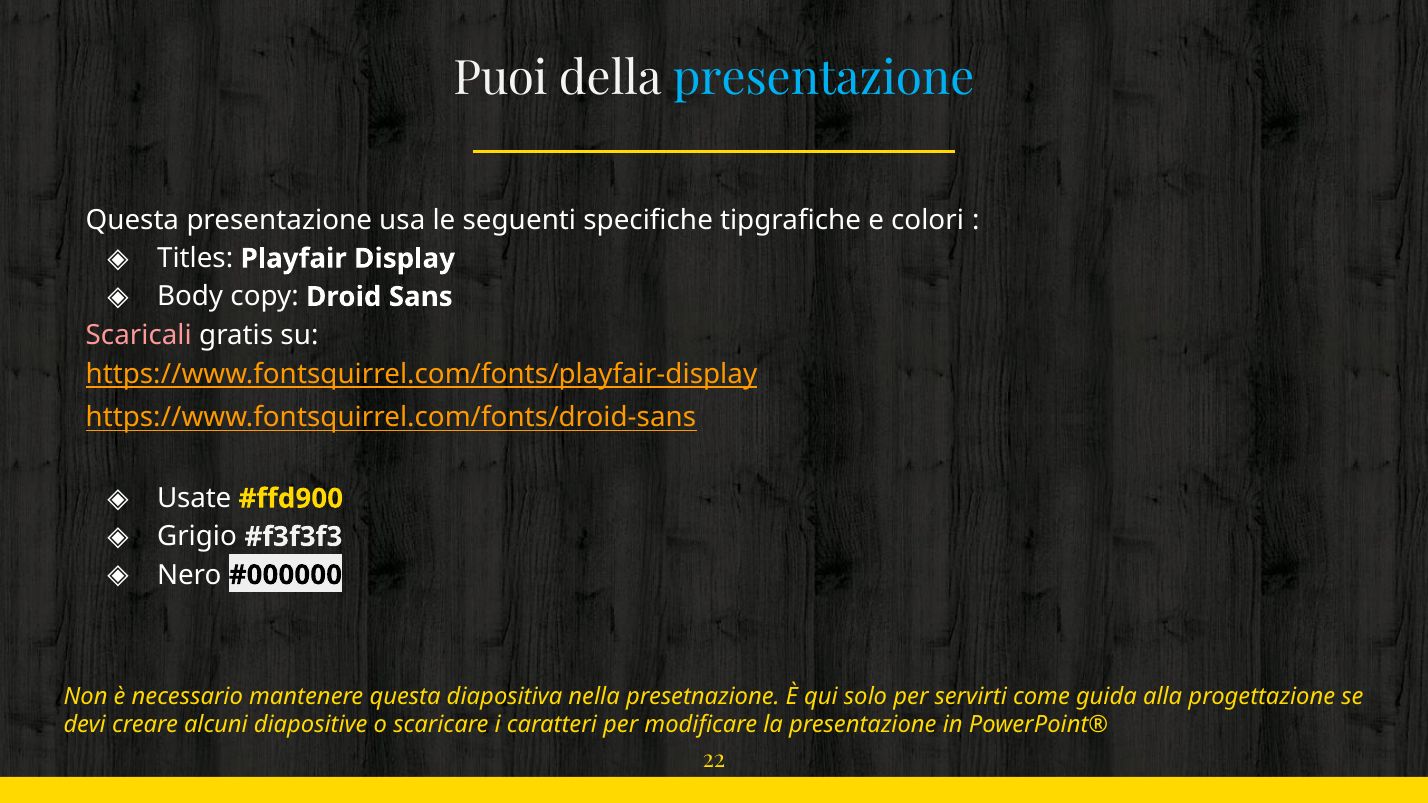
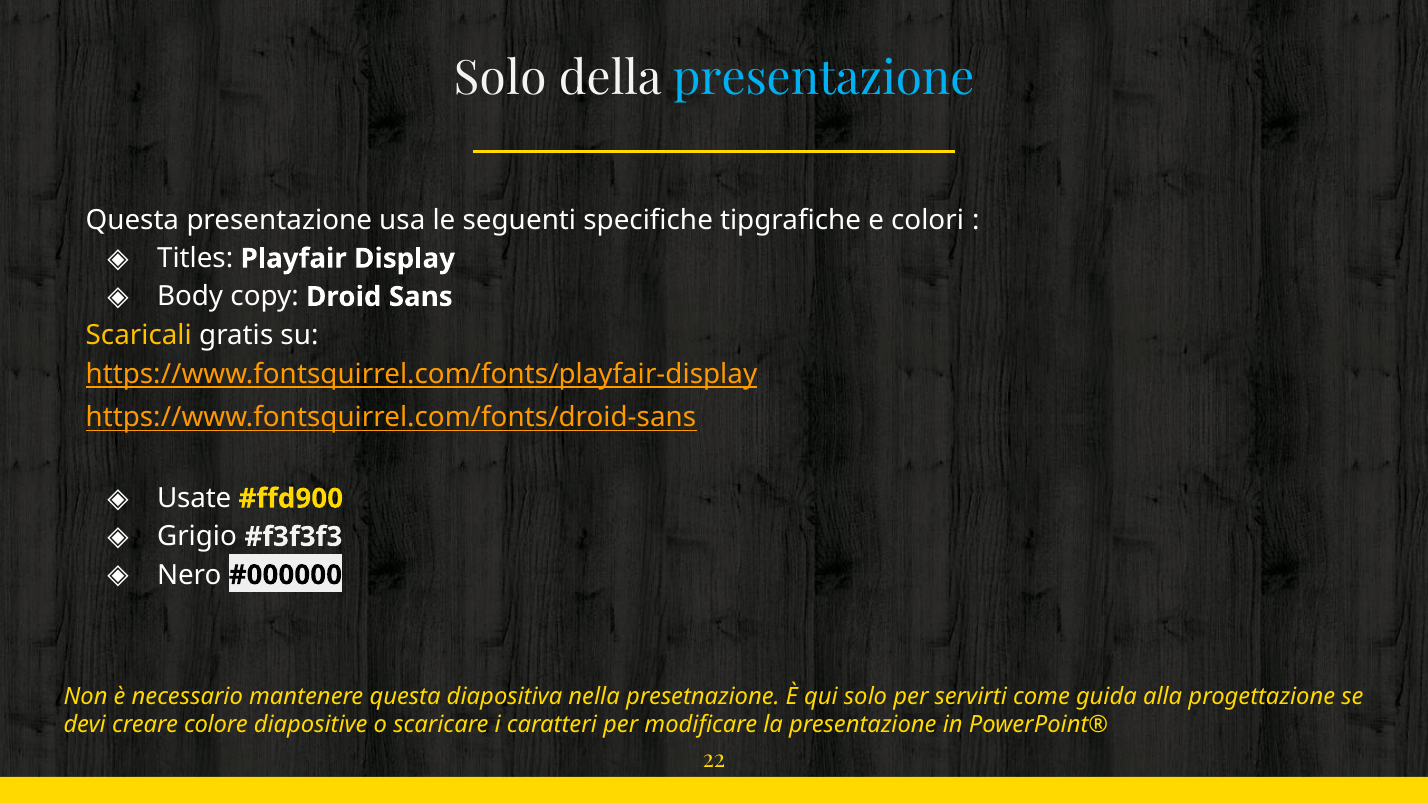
Puoi: Puoi -> Solo (500, 79)
Scaricali colour: pink -> yellow (139, 335)
alcuni: alcuni -> colore (216, 725)
